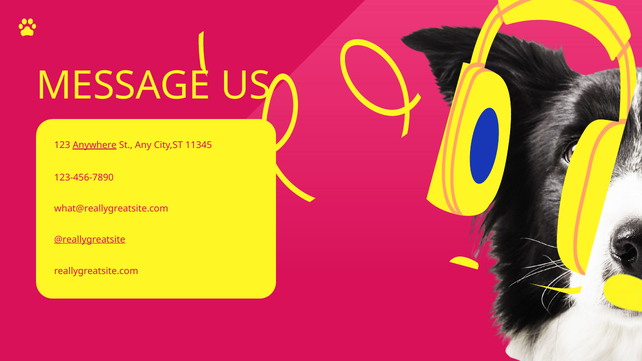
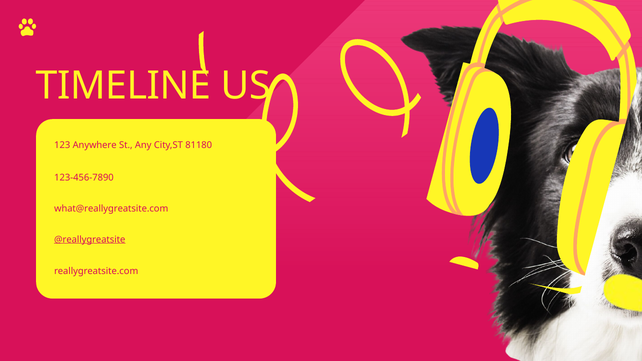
MESSAGE: MESSAGE -> TIMELINE (123, 86)
Anywhere underline: present -> none (95, 145)
11345: 11345 -> 81180 (199, 145)
